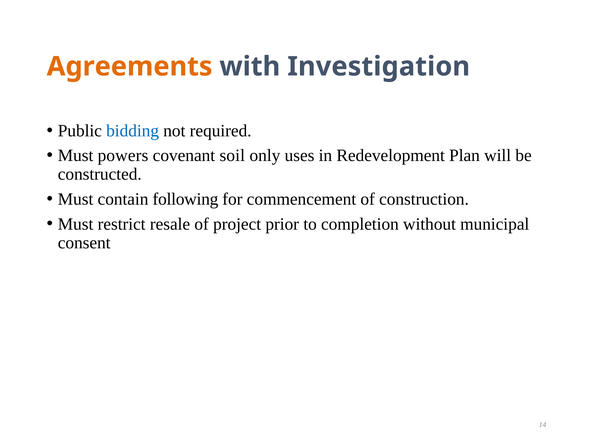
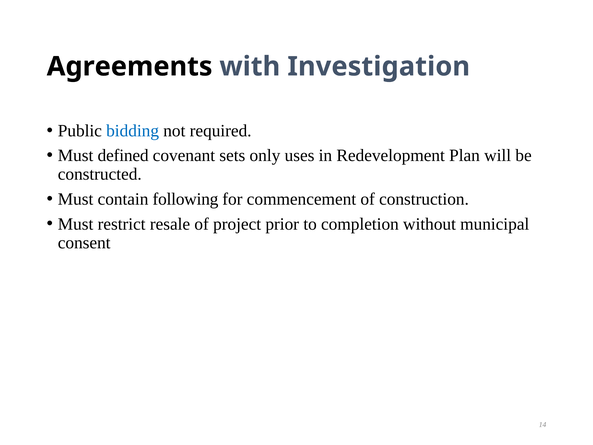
Agreements colour: orange -> black (130, 66)
powers: powers -> defined (123, 155)
soil: soil -> sets (232, 155)
